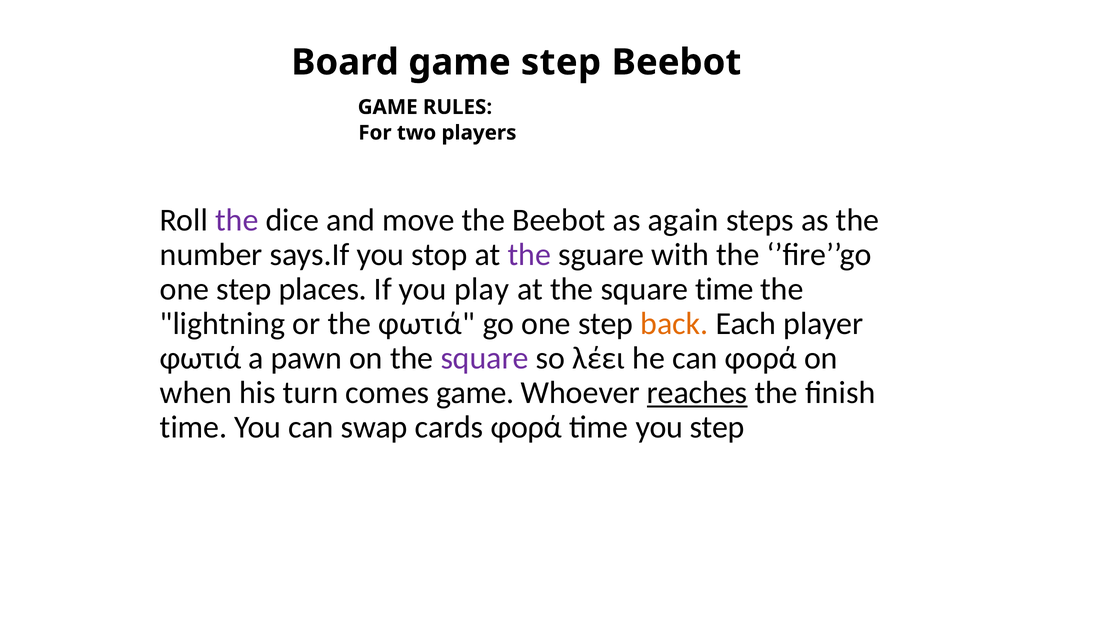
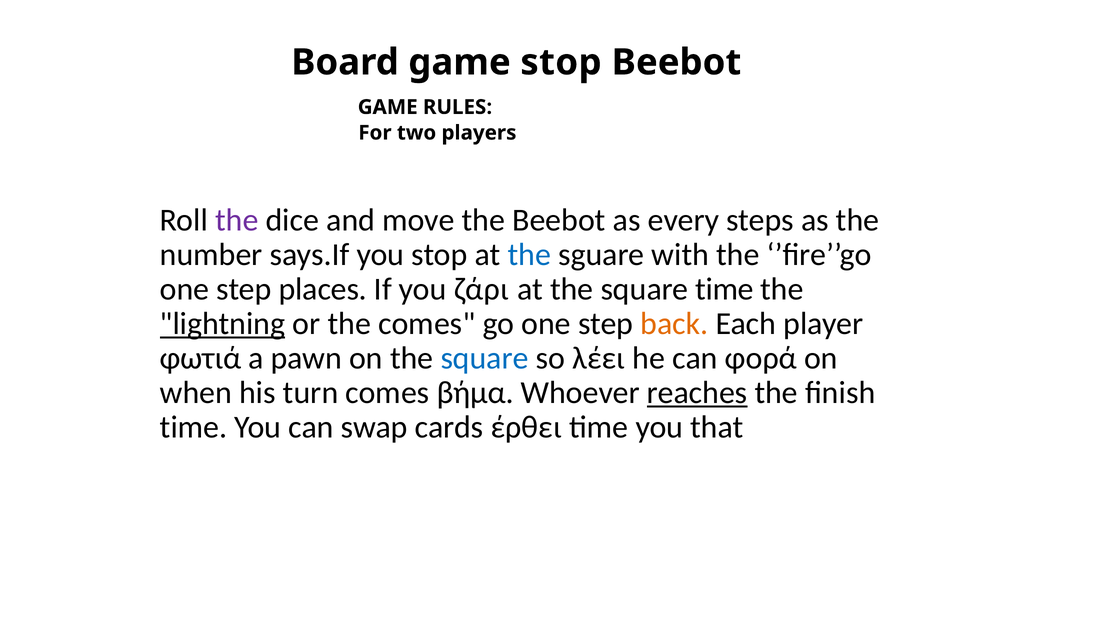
game step: step -> stop (561, 62)
again: again -> every (683, 220)
the colour: purple -> blue (529, 254)
play: play -> ζάρι (482, 289)
lightning underline: none -> present (223, 323)
the φωτιά: φωτιά -> comes (427, 323)
square colour: purple -> blue (484, 358)
comes game: game -> βήμα (475, 392)
cards φορά: φορά -> έρθει (526, 427)
you step: step -> that (717, 427)
